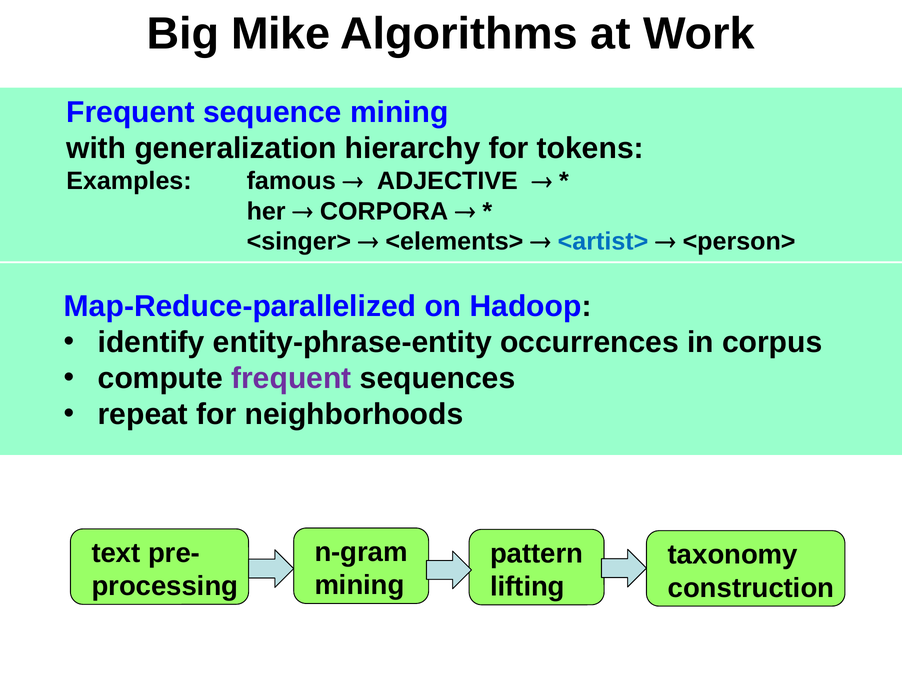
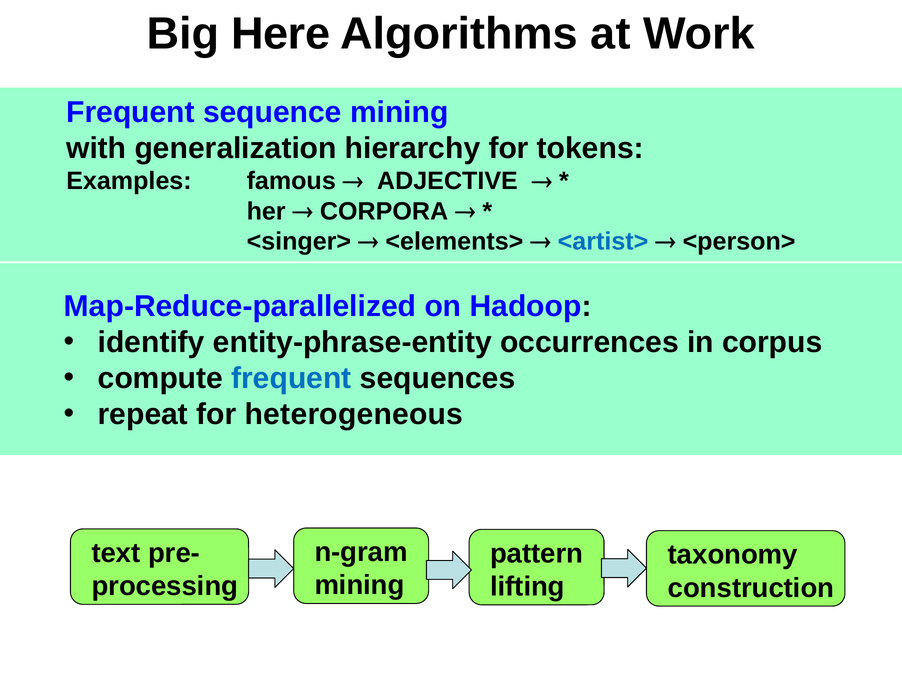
Mike: Mike -> Here (281, 34)
frequent colour: purple -> blue (291, 378)
neighborhoods: neighborhoods -> heterogeneous (354, 414)
